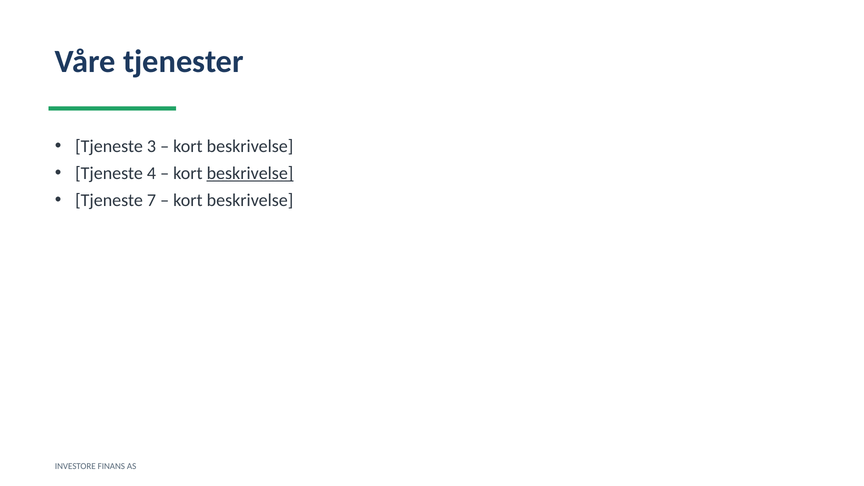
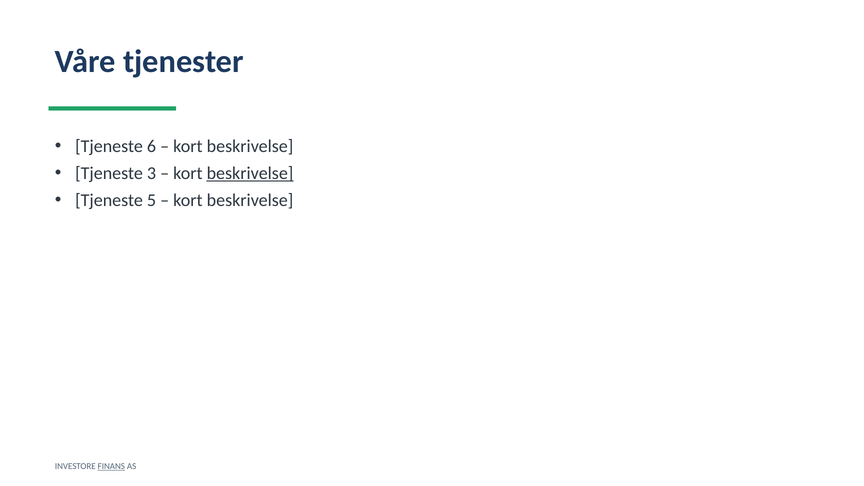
3: 3 -> 6 (151, 146)
4: 4 -> 3 (151, 173)
7: 7 -> 5 (151, 200)
FINANS underline: none -> present (111, 466)
